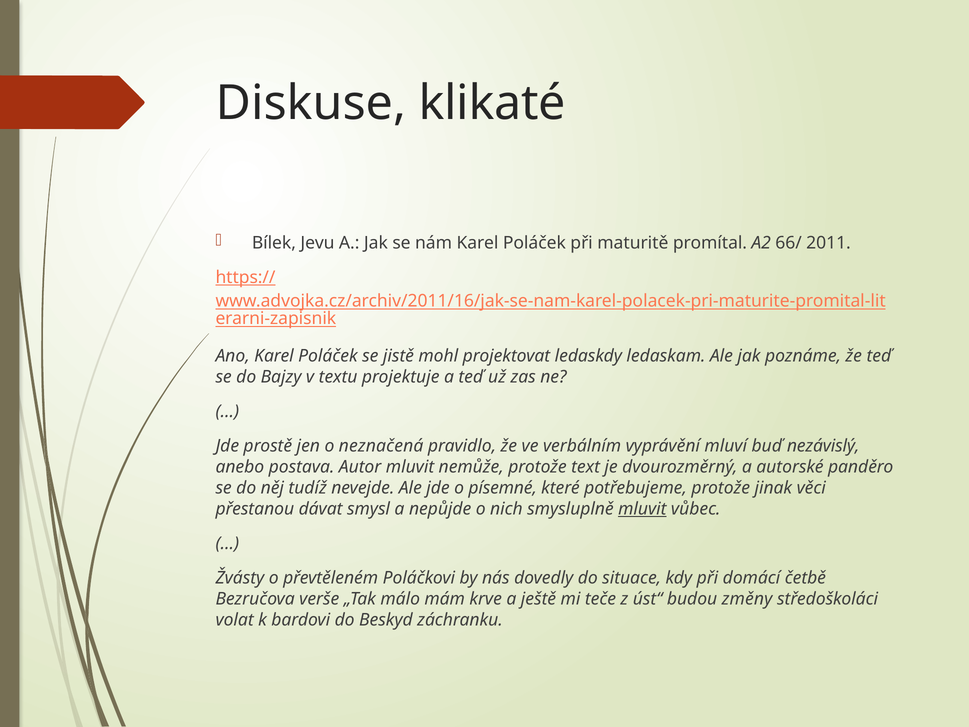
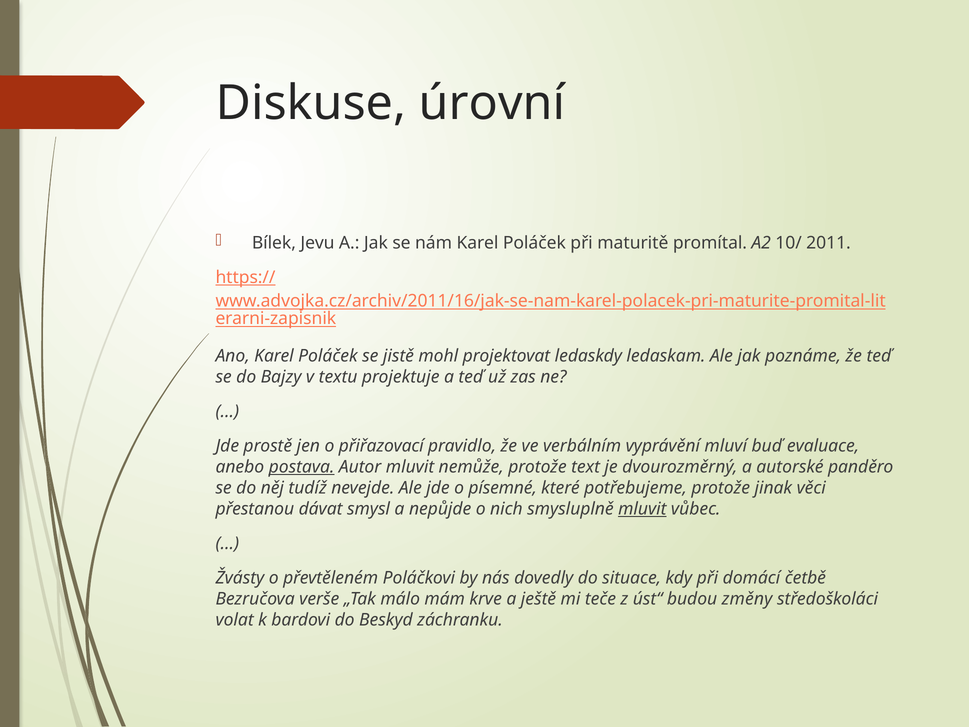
klikaté: klikaté -> úrovní (492, 103)
66/: 66/ -> 10/ (789, 243)
neznačená: neznačená -> přiřazovací (381, 446)
nezávislý: nezávislý -> evaluace (823, 446)
postava underline: none -> present (302, 467)
